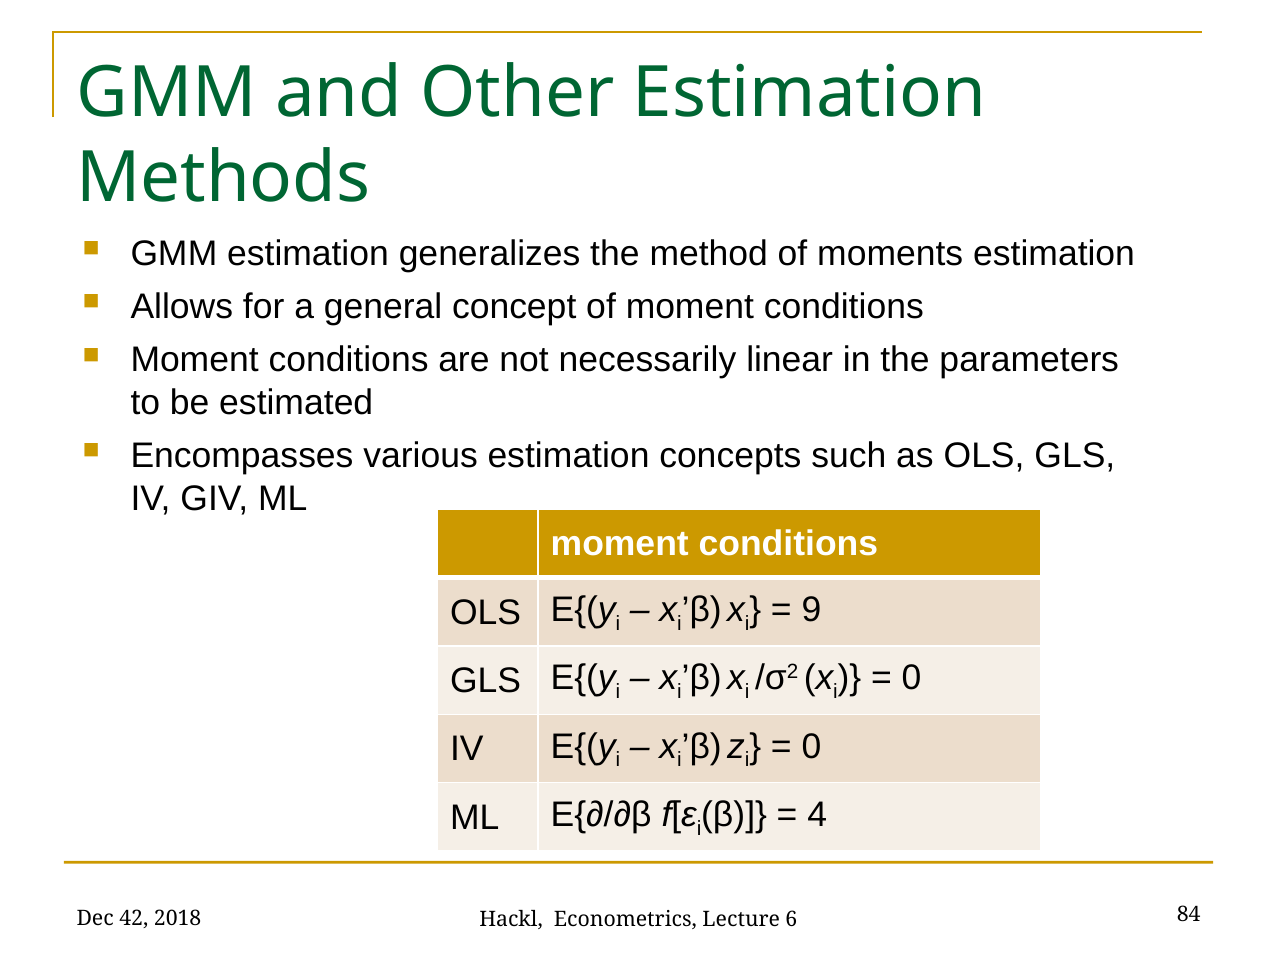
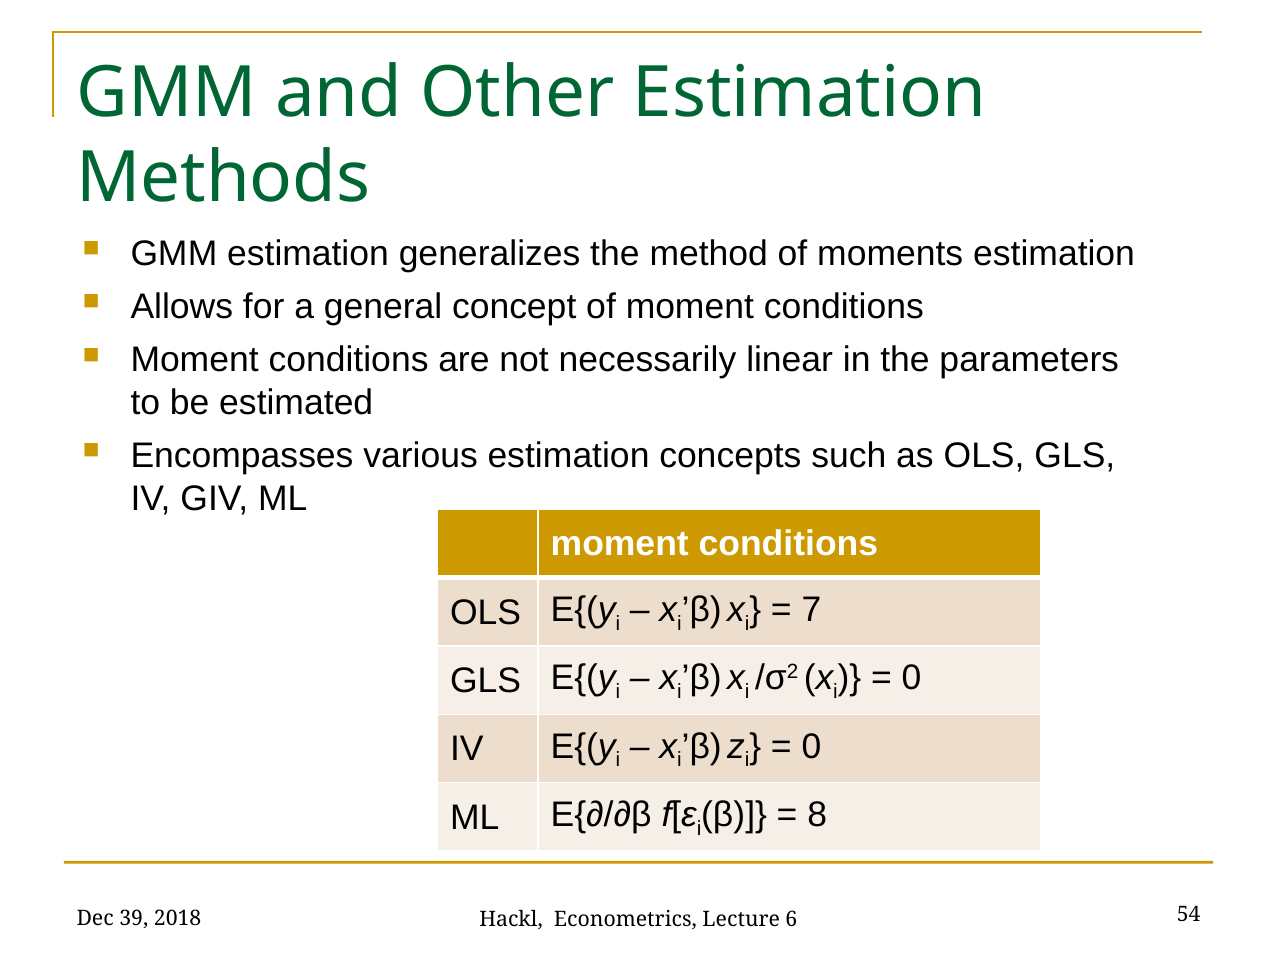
9: 9 -> 7 (811, 609)
4: 4 -> 8 (817, 815)
42: 42 -> 39 (134, 918)
84: 84 -> 54 (1189, 915)
